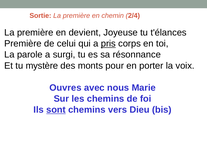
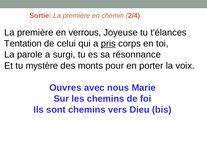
devient: devient -> verrous (85, 33)
Première: Première -> Tentation (23, 44)
sont underline: present -> none (56, 110)
